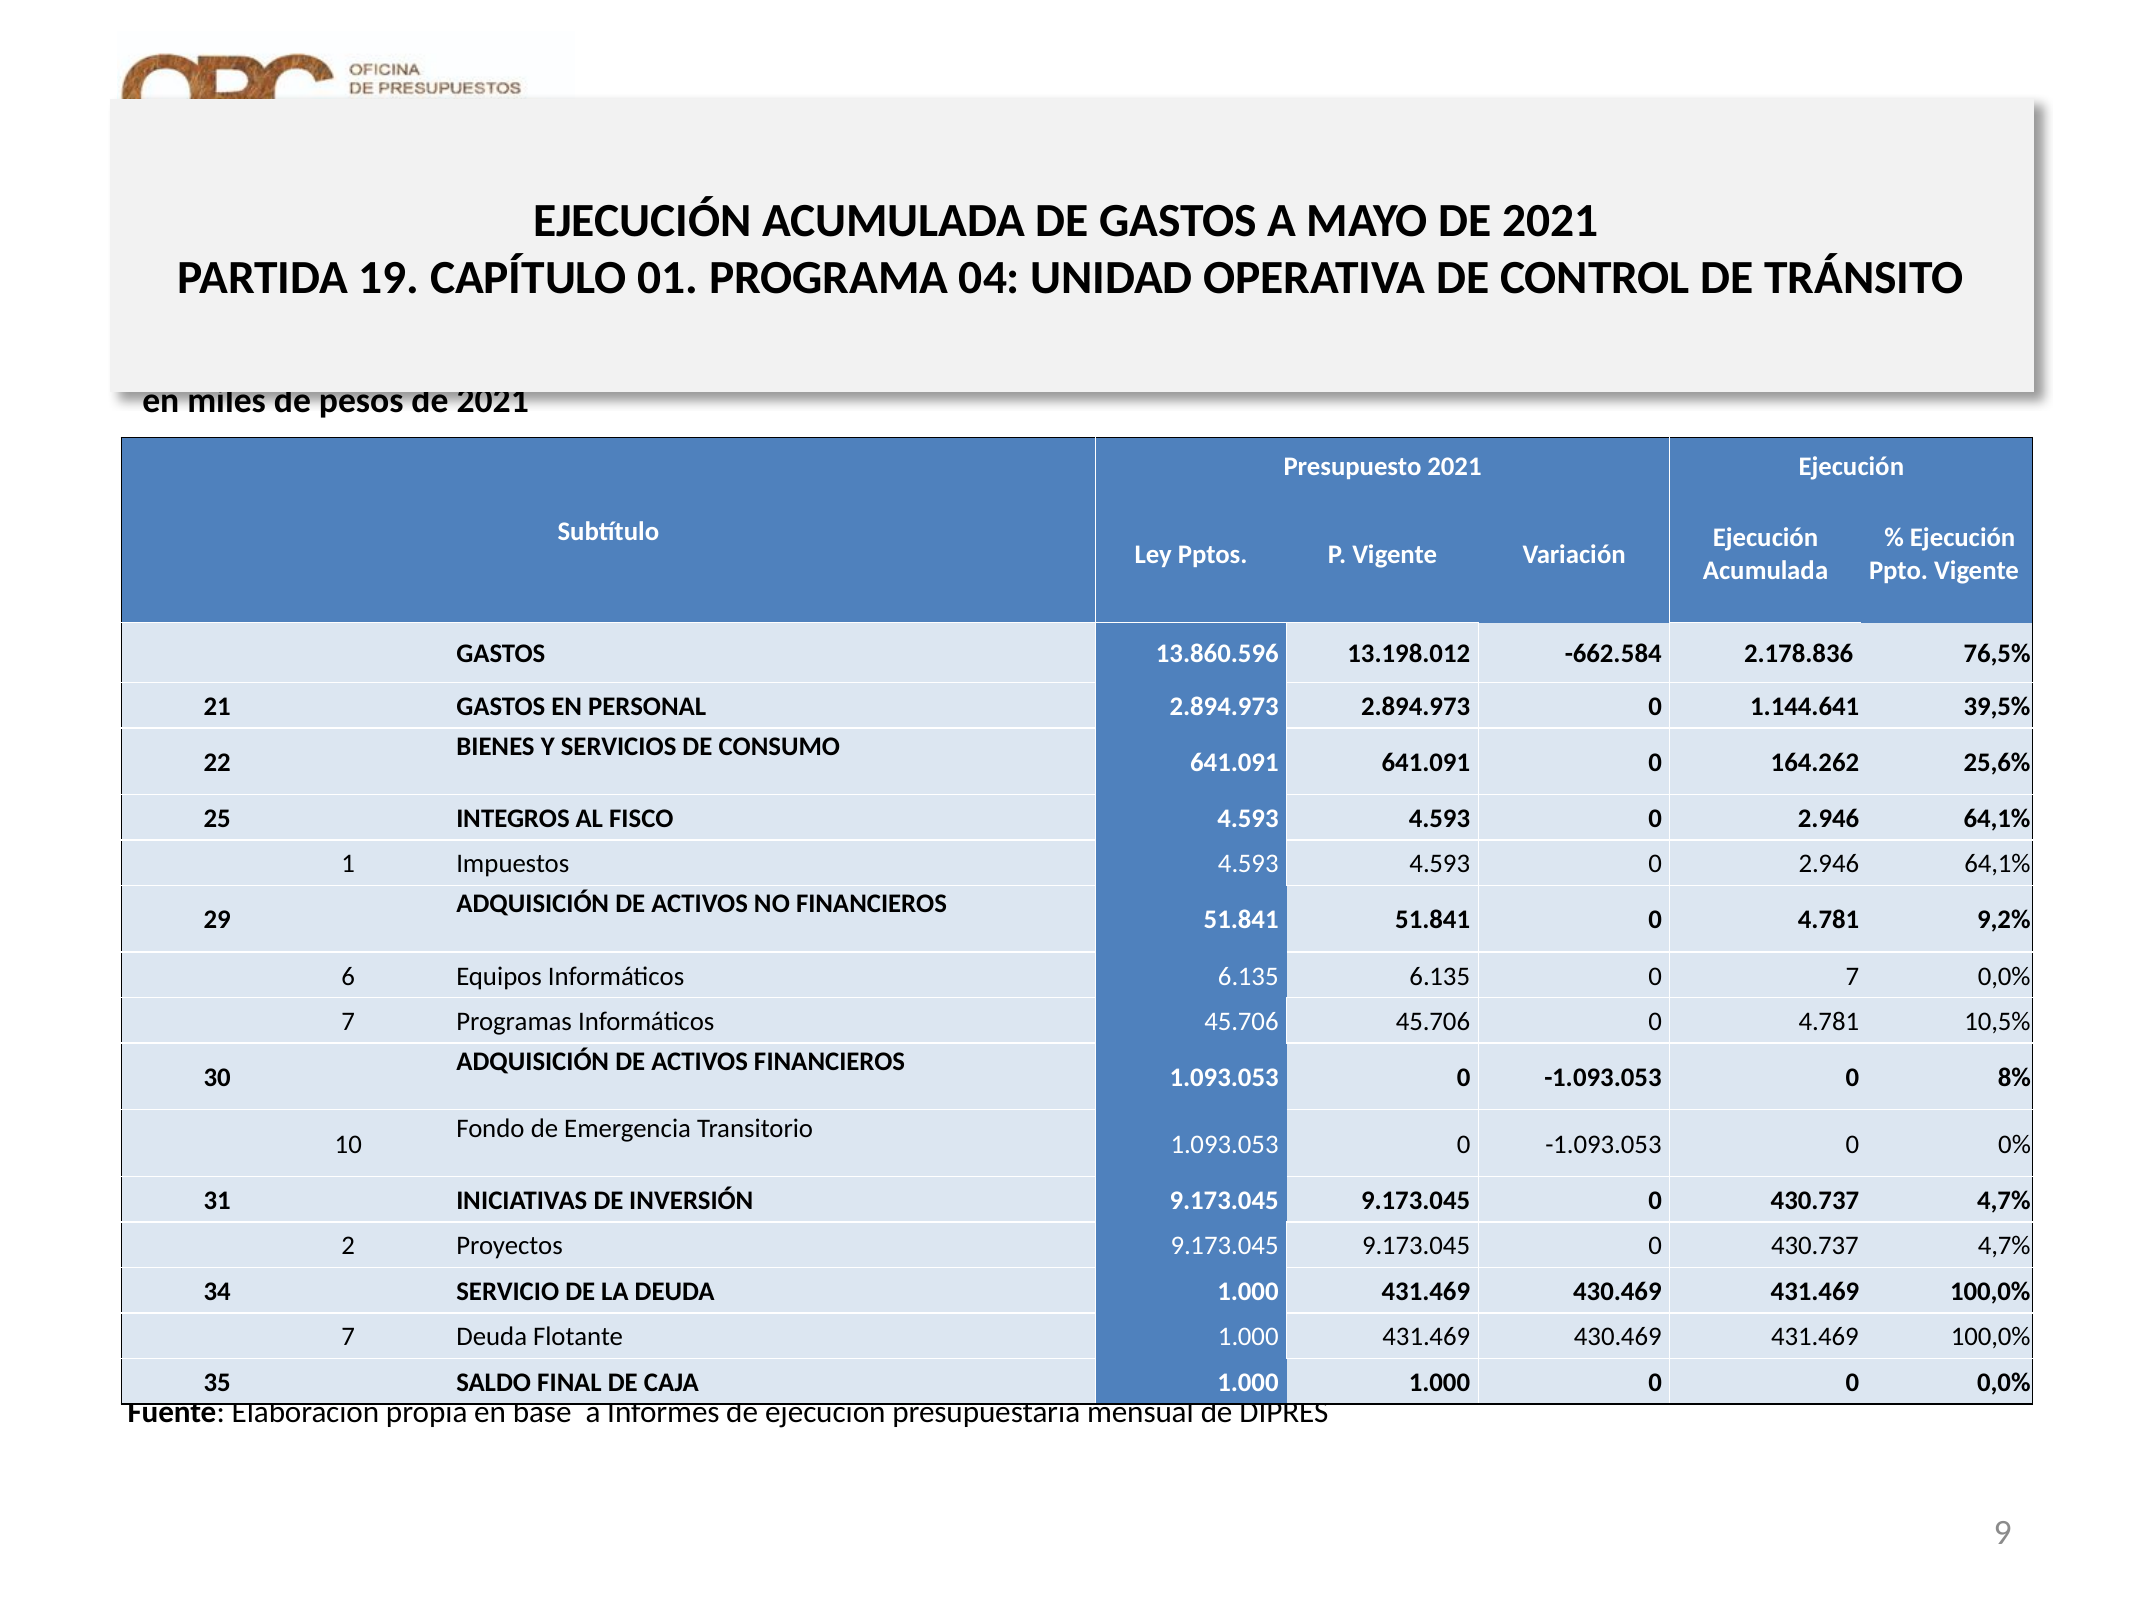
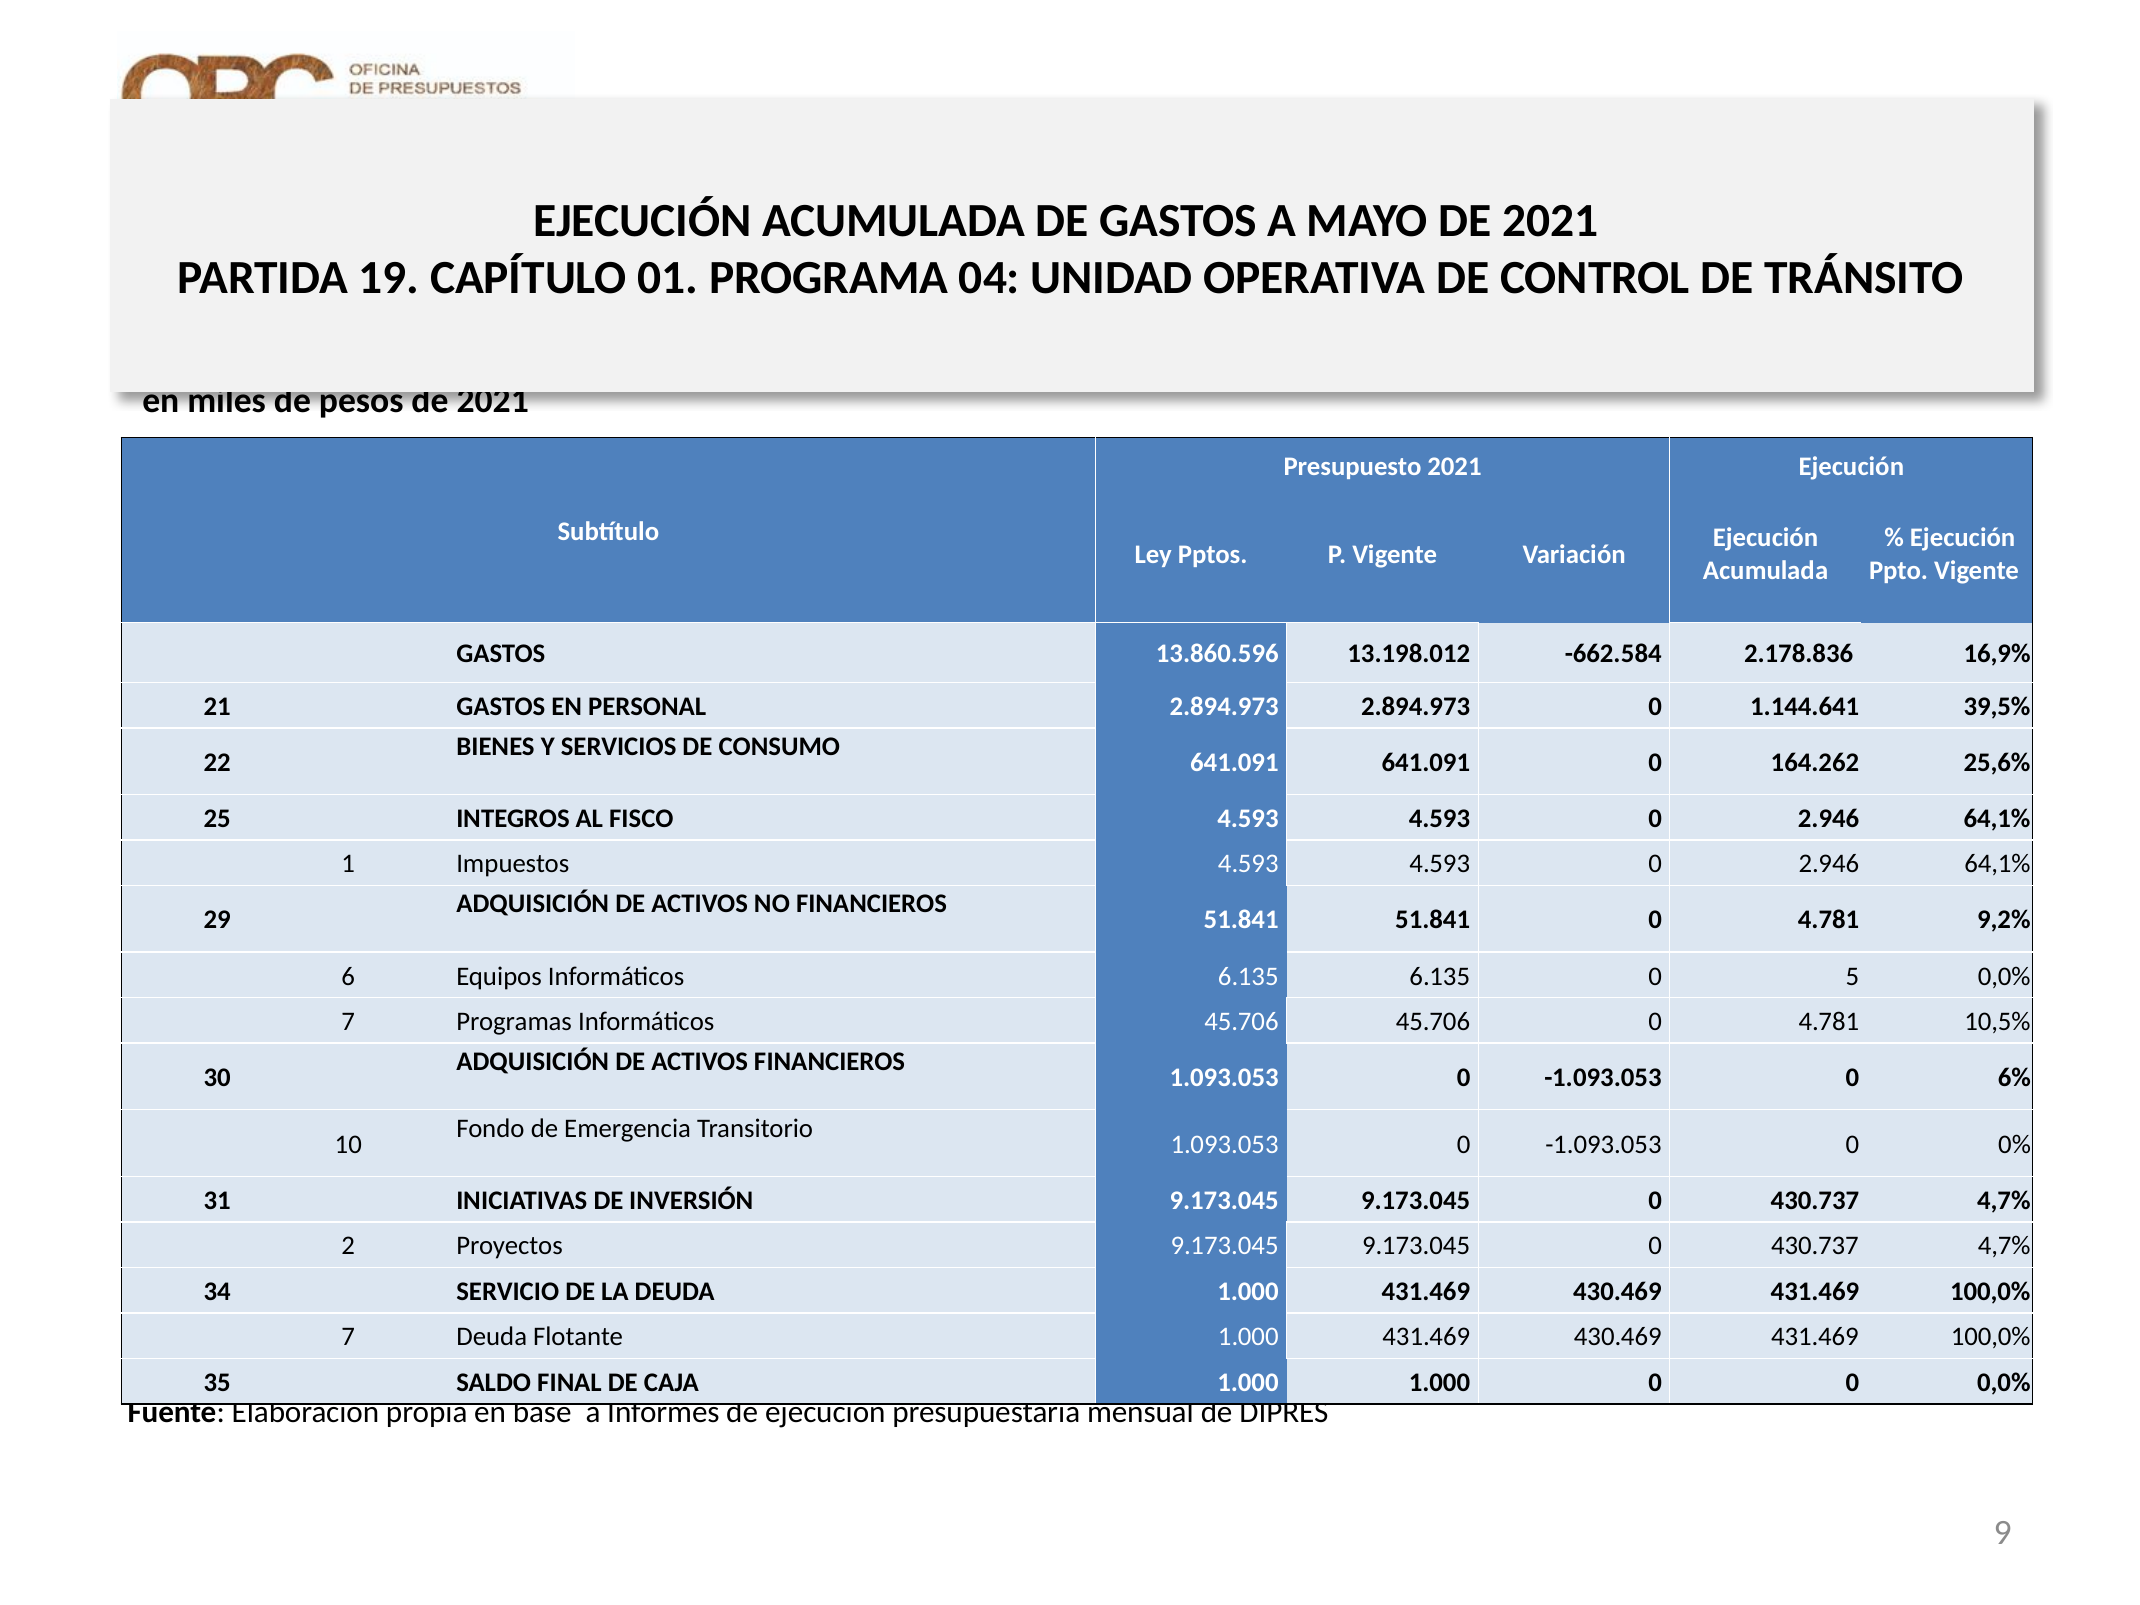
76,5%: 76,5% -> 16,9% (1997, 654)
0 7: 7 -> 5 (1852, 976)
8%: 8% -> 6% (2014, 1078)
